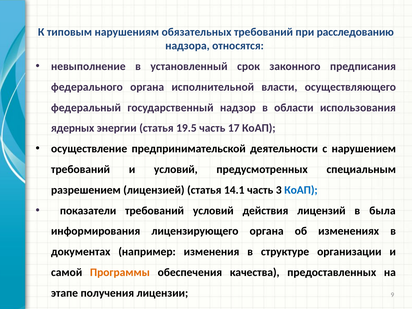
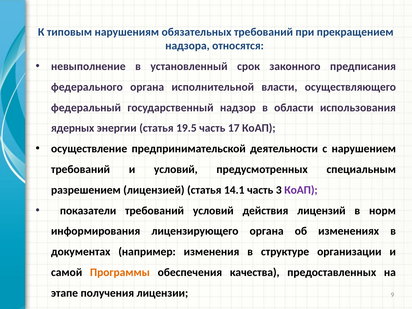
расследованию: расследованию -> прекращением (355, 32)
КоАП colour: blue -> purple (301, 190)
была: была -> норм (382, 211)
